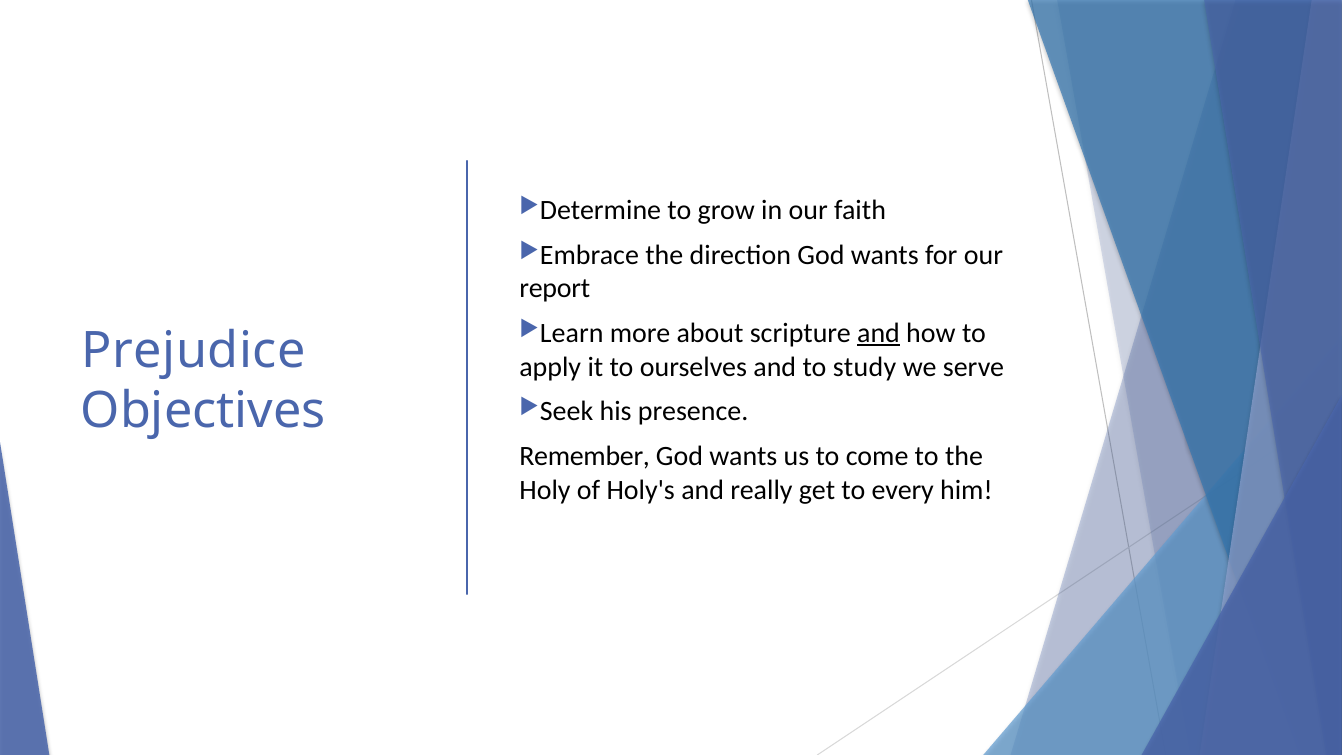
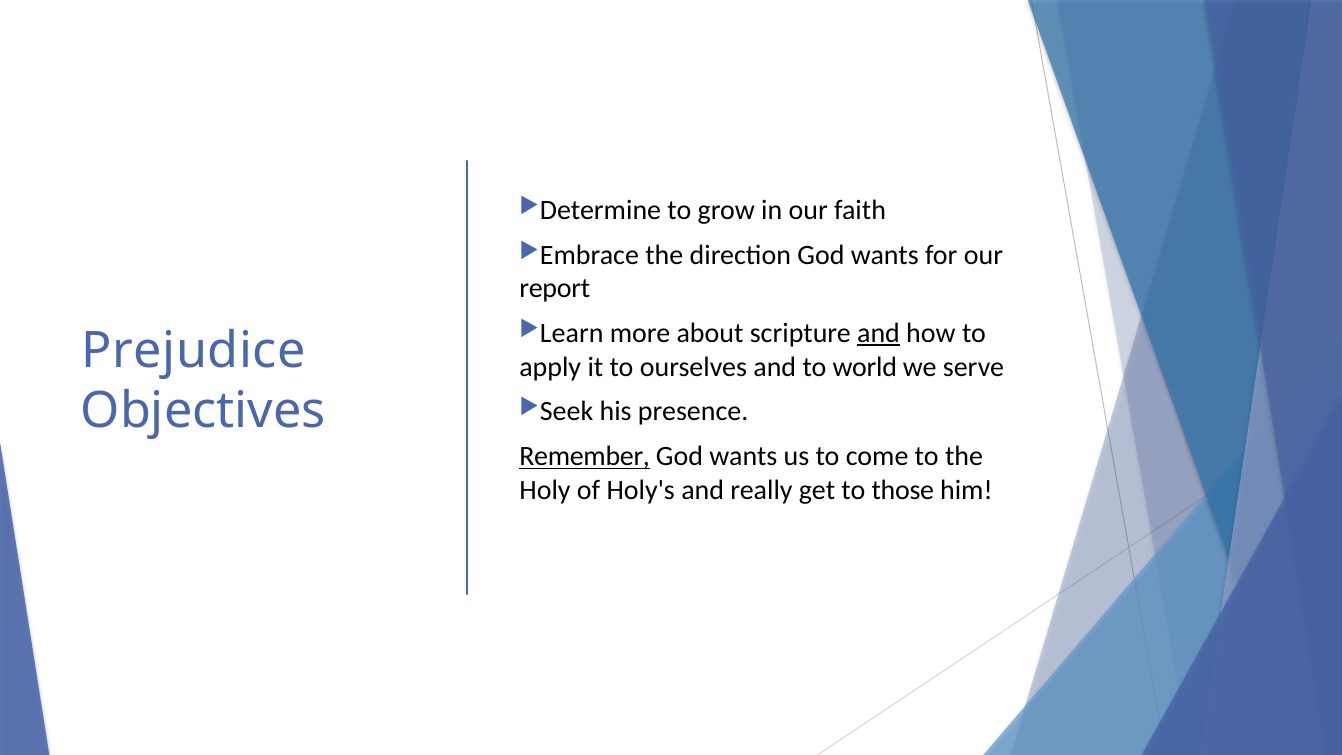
study: study -> world (865, 367)
Remember underline: none -> present (585, 456)
every: every -> those (903, 490)
